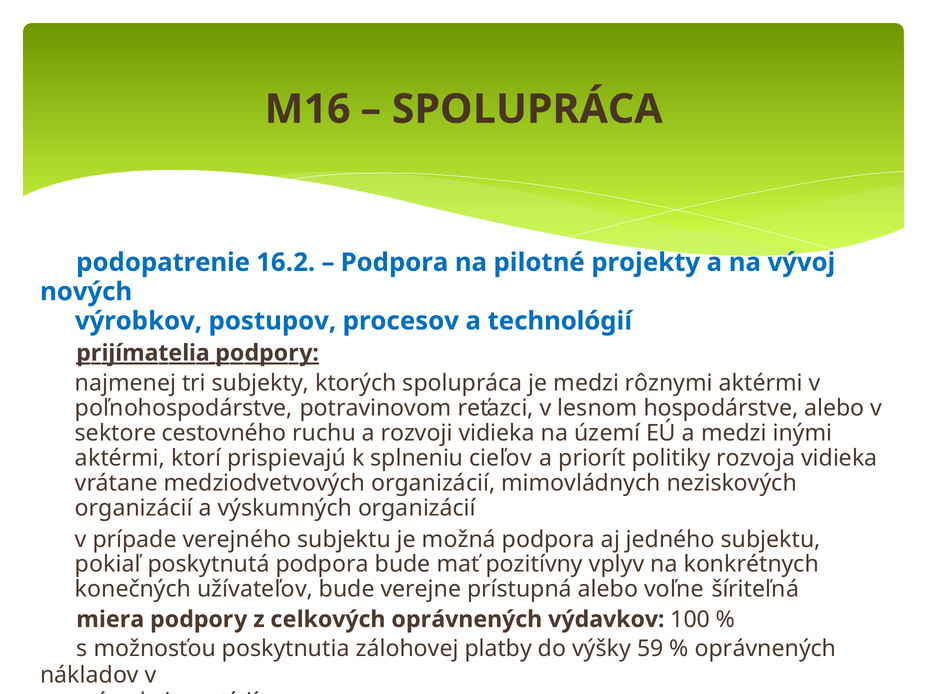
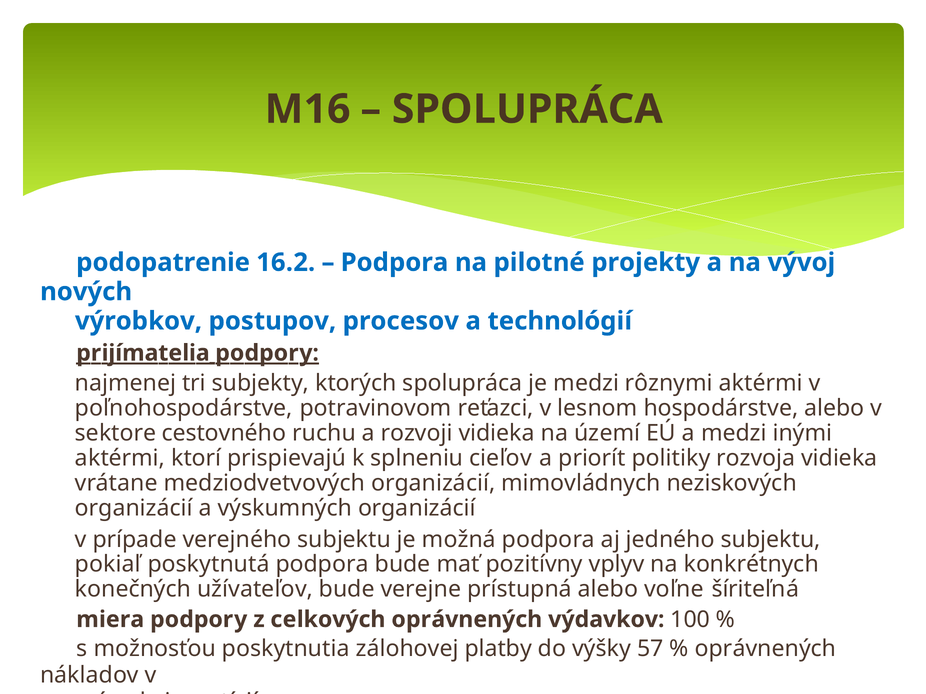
59: 59 -> 57 (650, 649)
